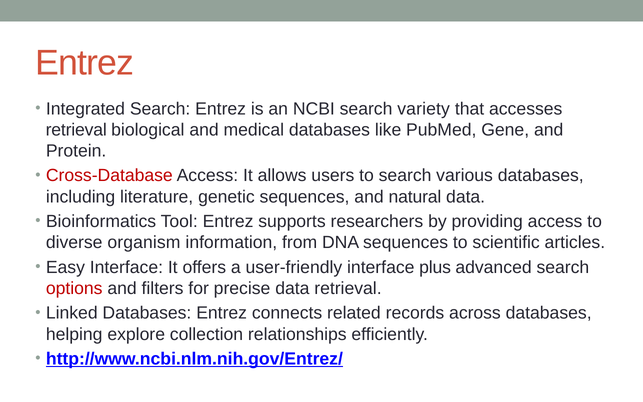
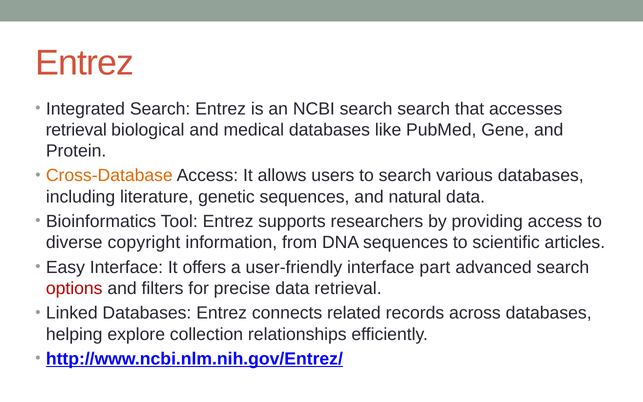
search variety: variety -> search (424, 109)
Cross-Database colour: red -> orange (109, 176)
organism: organism -> copyright (144, 243)
plus: plus -> part (435, 267)
